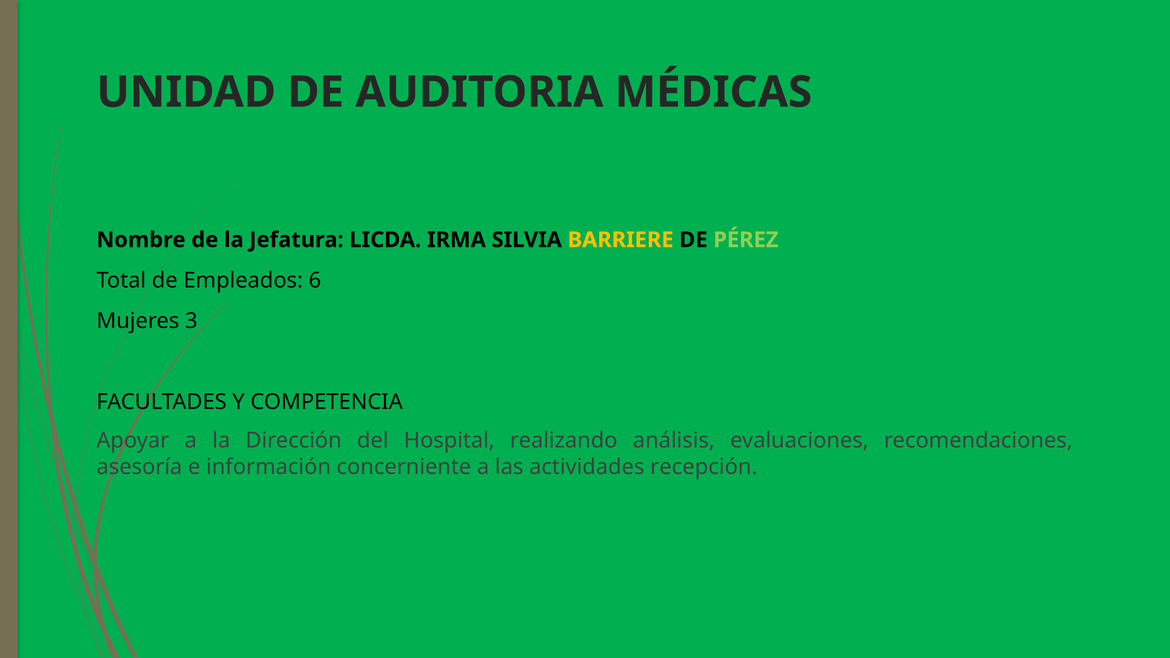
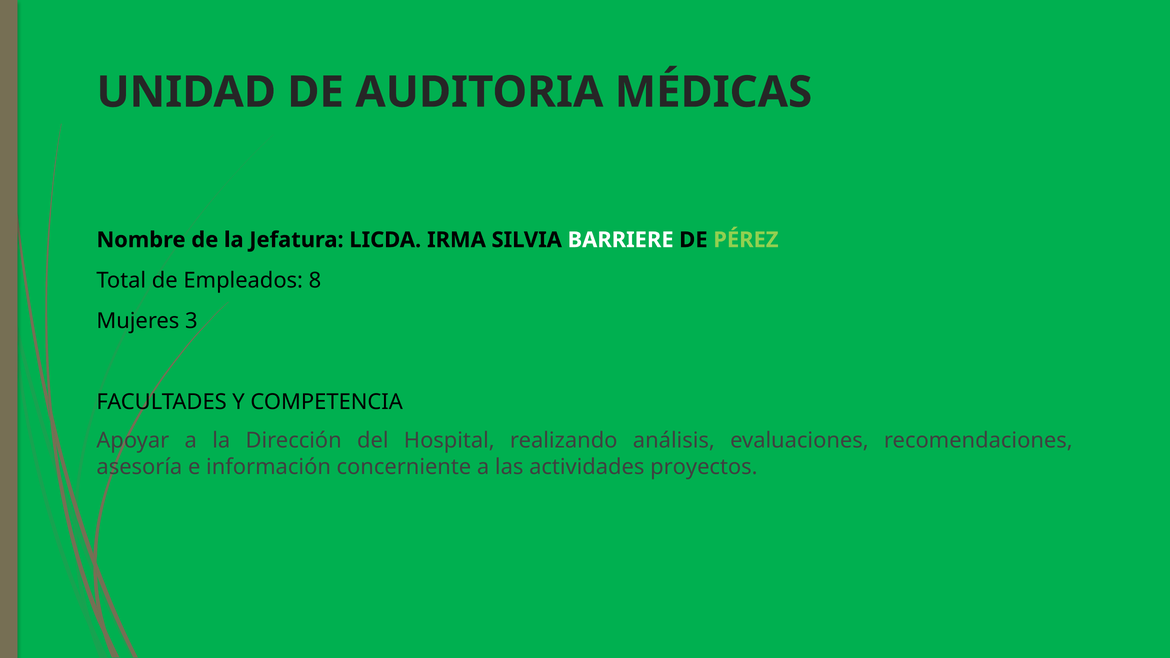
BARRIERE colour: yellow -> white (621, 240)
6: 6 -> 8 (315, 281)
recepción: recepción -> proyectos (704, 467)
